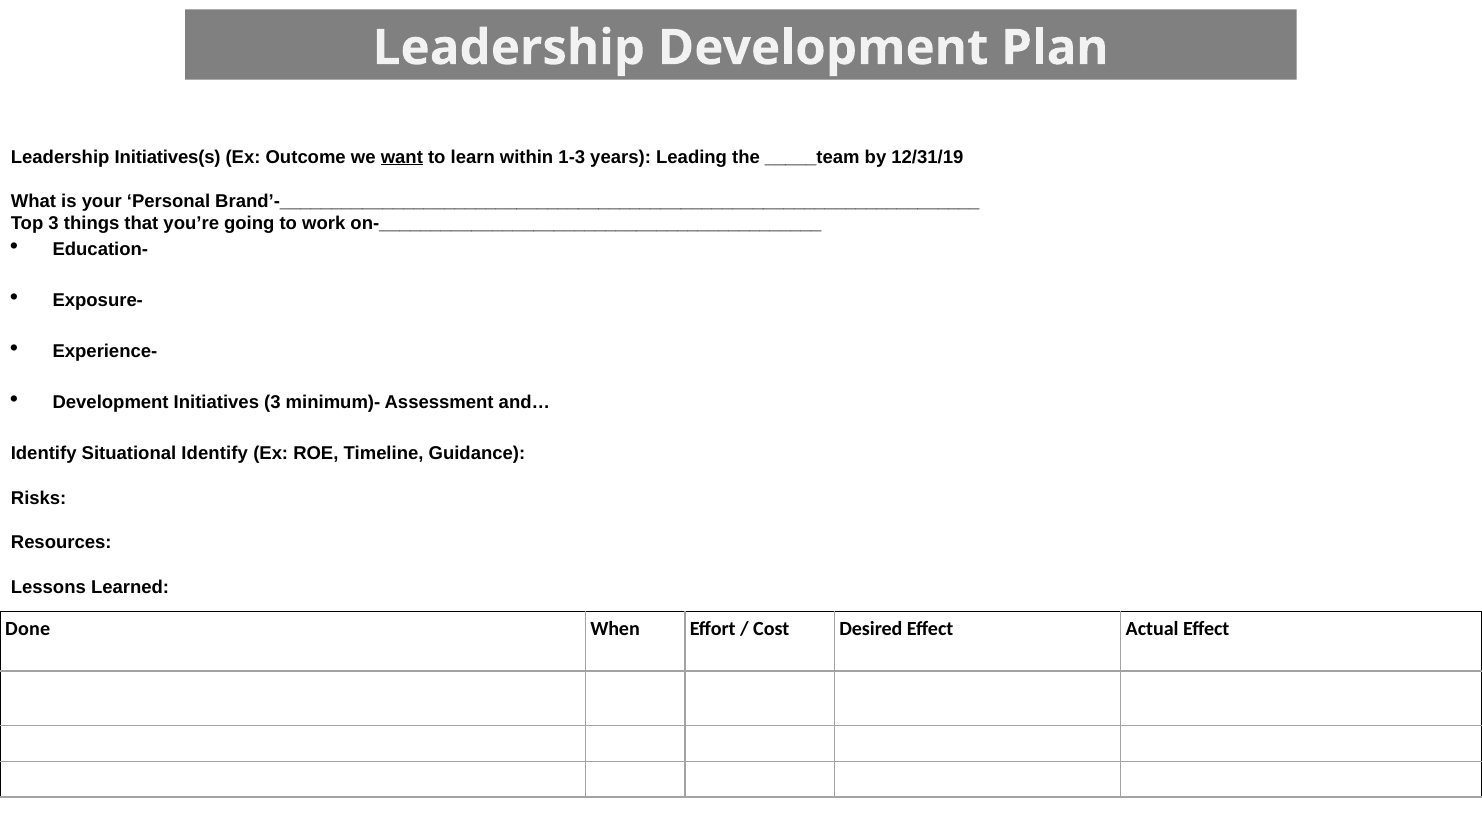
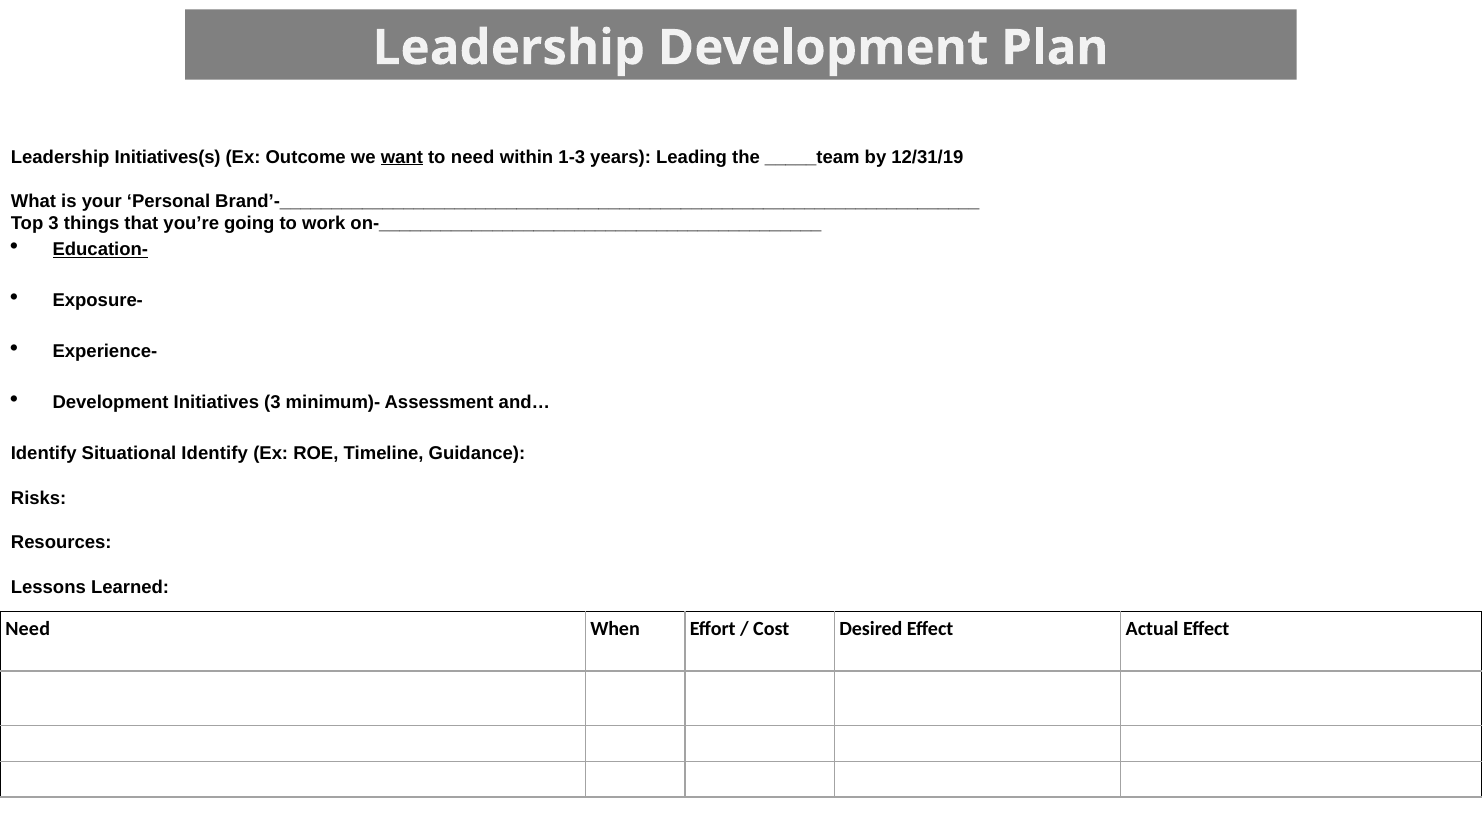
to learn: learn -> need (473, 157)
Education- underline: none -> present (100, 249)
Done: Done -> Need (28, 629)
